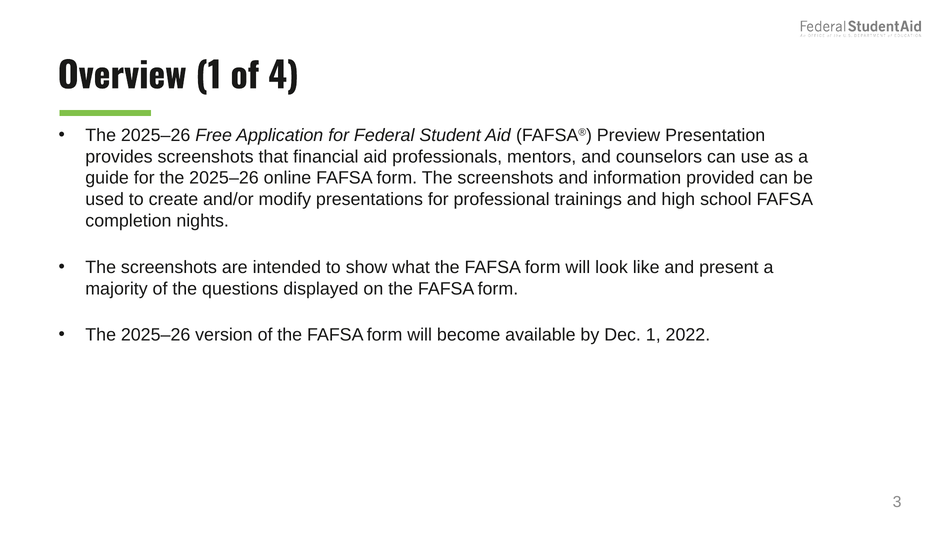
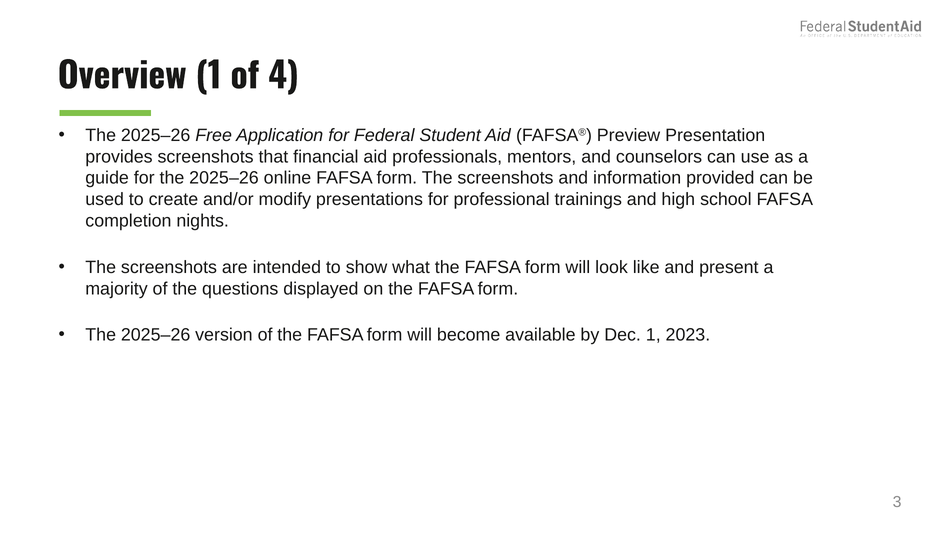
2022: 2022 -> 2023 (688, 335)
